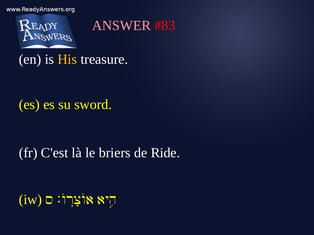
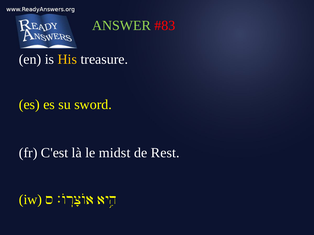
ANSWER colour: pink -> light green (121, 26)
briers: briers -> midst (115, 153)
Ride: Ride -> Rest (165, 153)
